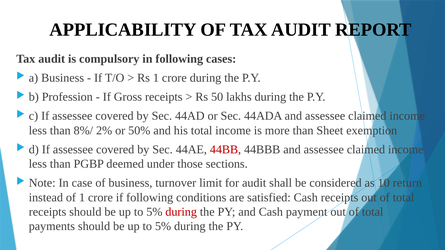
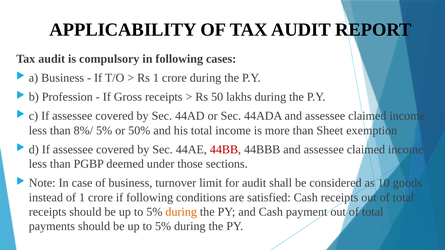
8%/ 2%: 2% -> 5% (104, 131)
return: return -> goods (407, 183)
during colour: red -> orange (181, 212)
